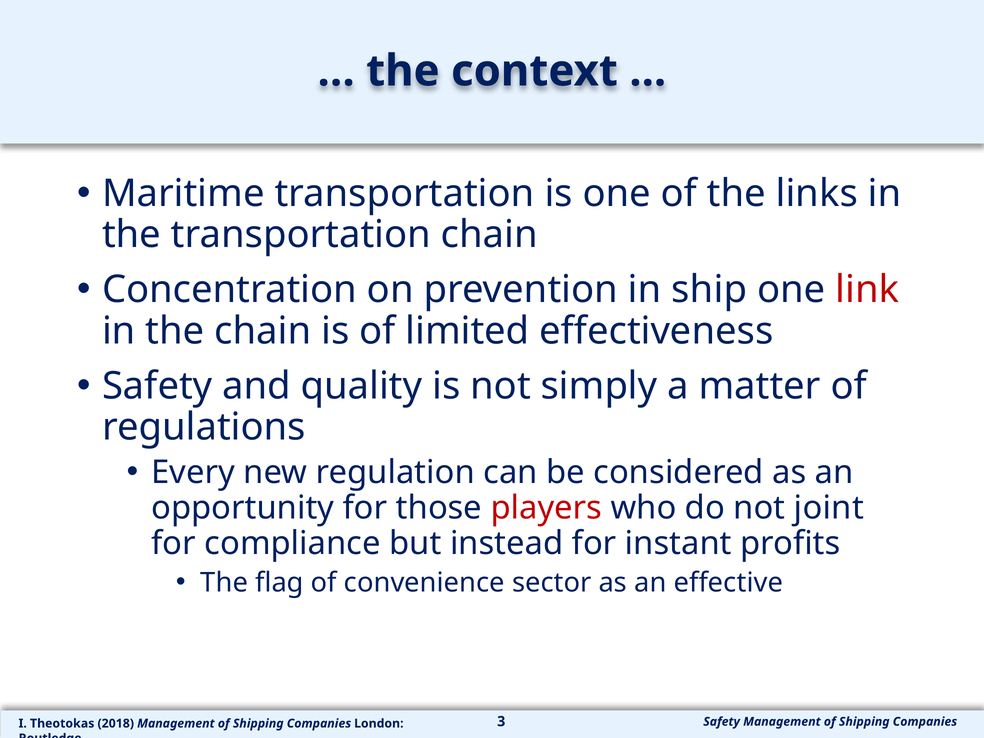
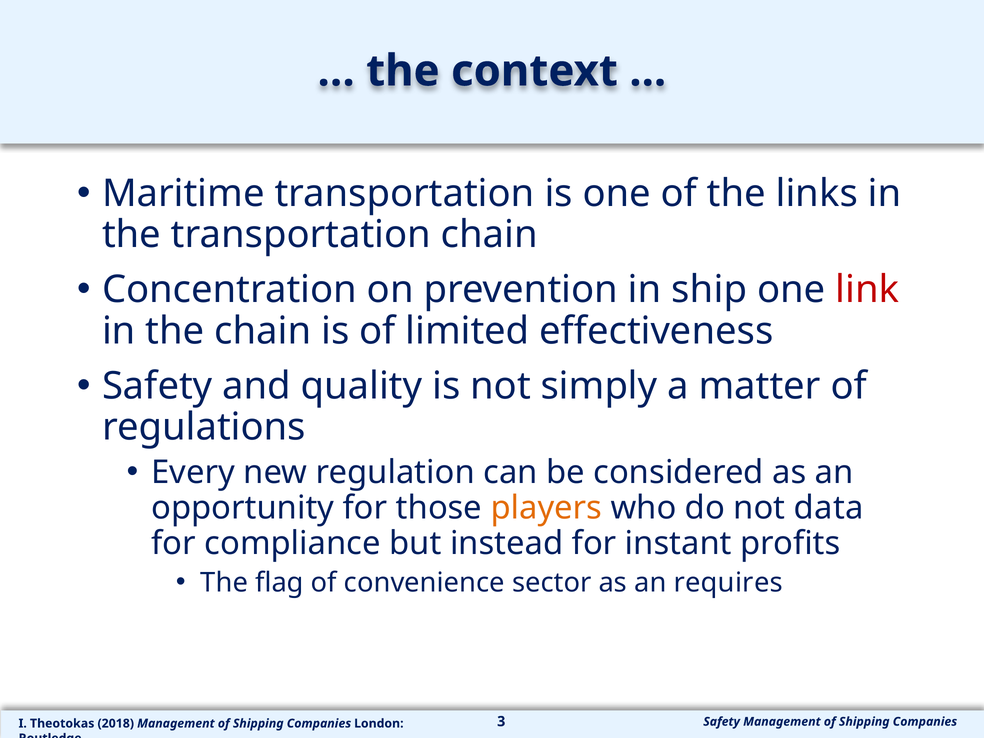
players colour: red -> orange (546, 508)
joint: joint -> data (829, 508)
effective: effective -> requires (728, 583)
